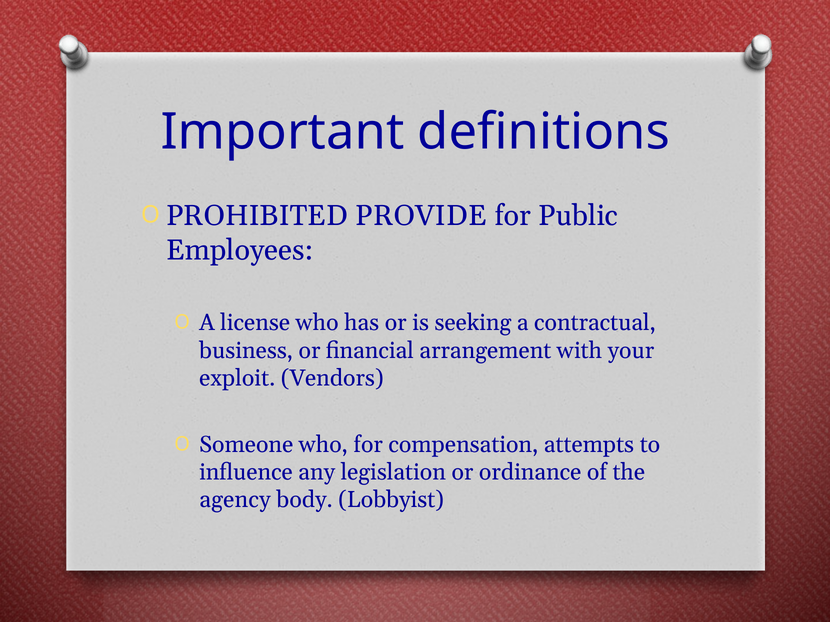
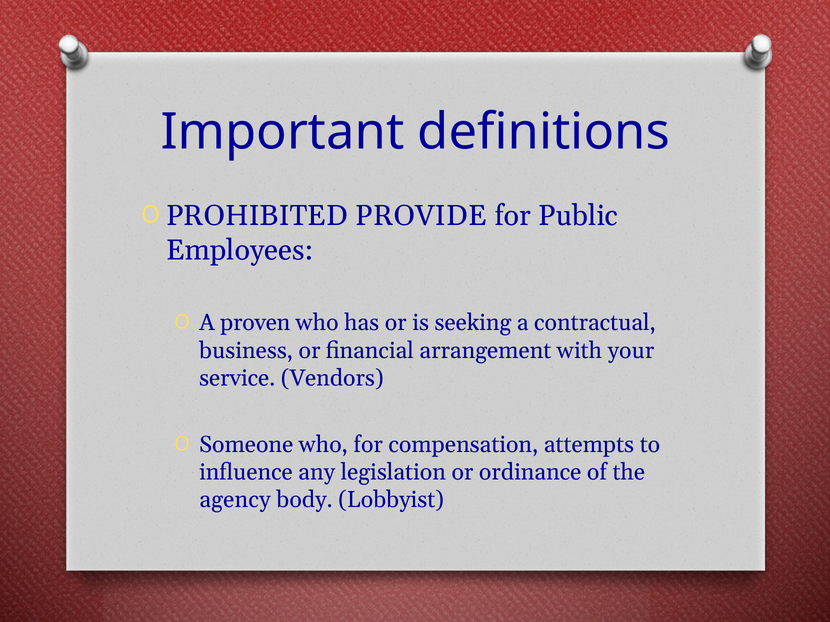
license: license -> proven (255, 323)
exploit: exploit -> service (237, 378)
